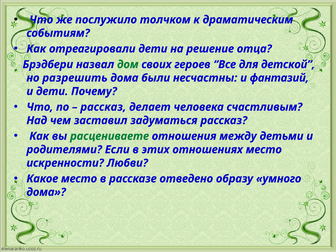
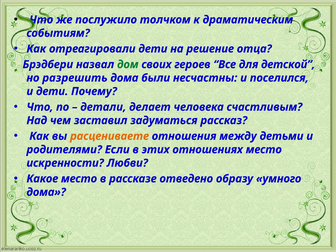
фантазий: фантазий -> поселился (279, 78)
рассказ: рассказ -> детали (103, 107)
расцениваете colour: green -> orange (109, 136)
